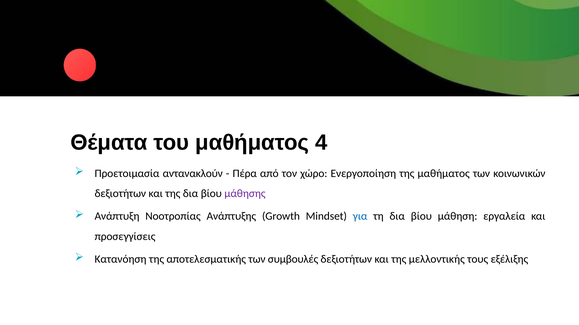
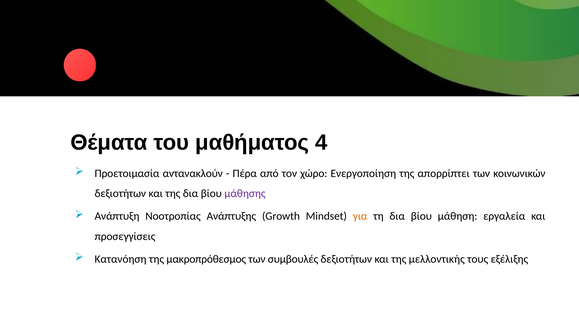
της μαθήματος: μαθήματος -> απορρίπτει (444, 174)
για colour: blue -> orange (360, 217)
αποτελεσματικής: αποτελεσματικής -> μακροπρόθεσμος (206, 260)
